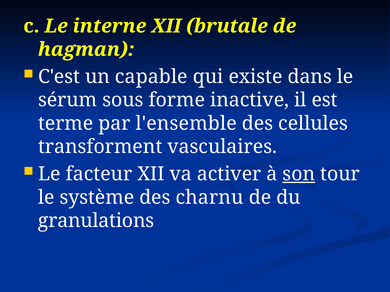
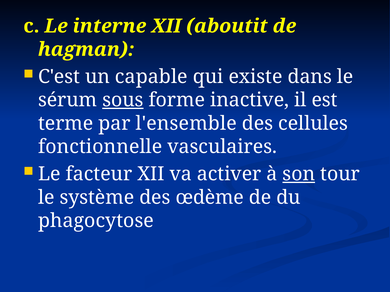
brutale: brutale -> aboutit (227, 26)
sous underline: none -> present (123, 100)
transforment: transforment -> fonctionnelle (100, 147)
charnu: charnu -> œdème (210, 198)
granulations: granulations -> phagocytose (96, 221)
